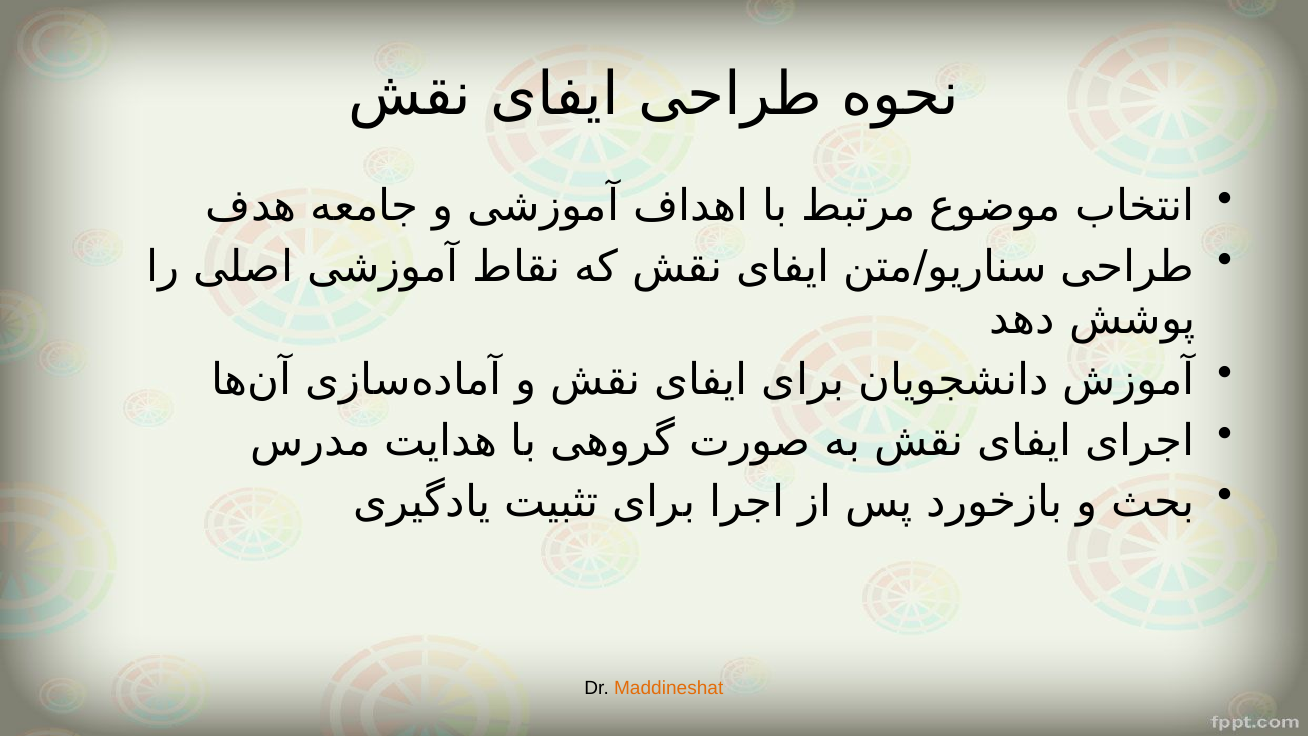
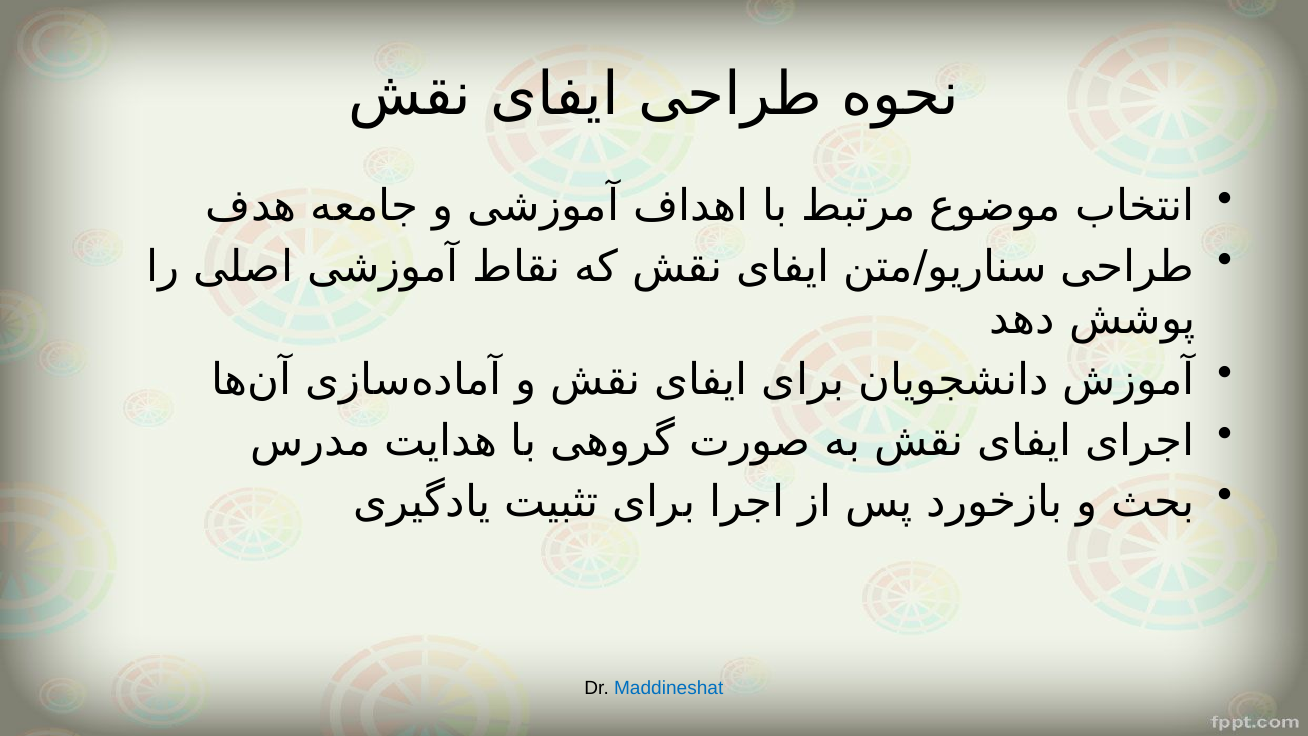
Maddineshat colour: orange -> blue (669, 688)
